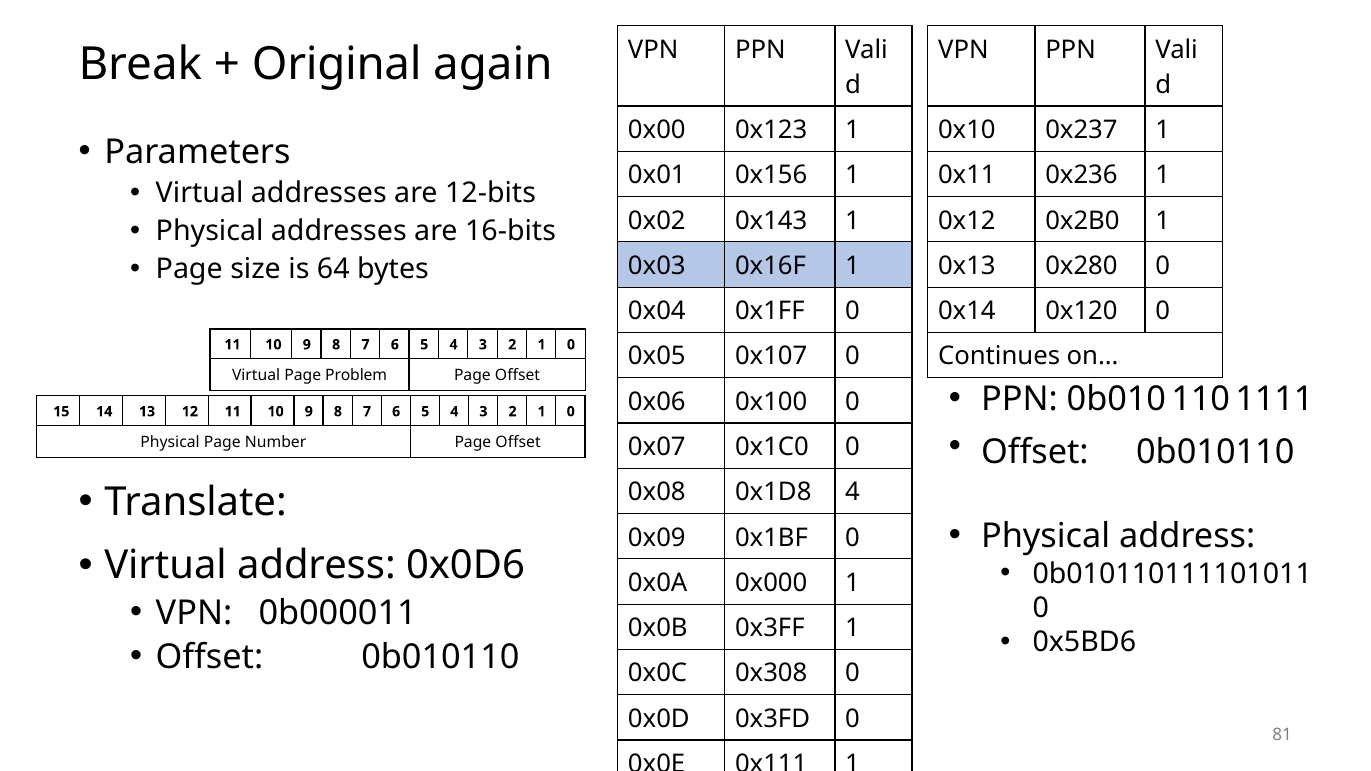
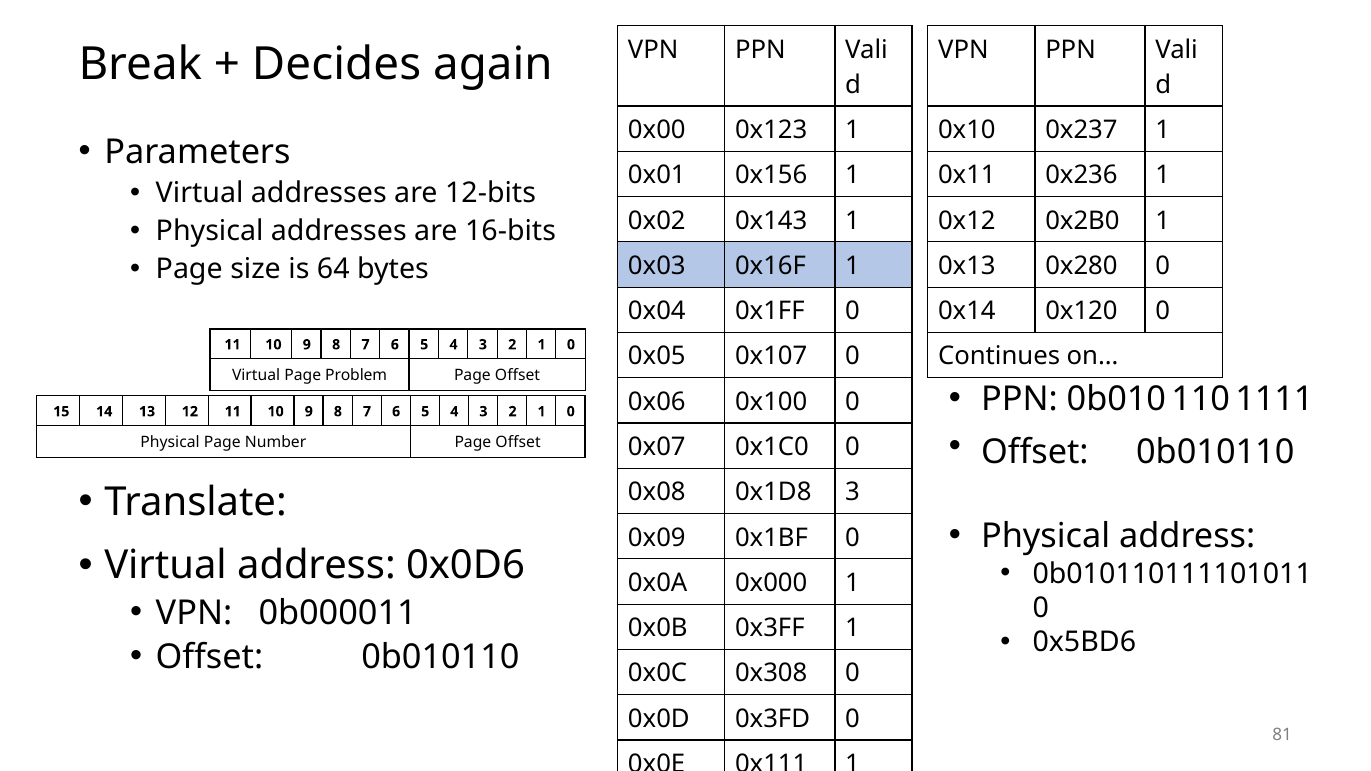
Original: Original -> Decides (337, 64)
0x1D8 4: 4 -> 3 (853, 492)
